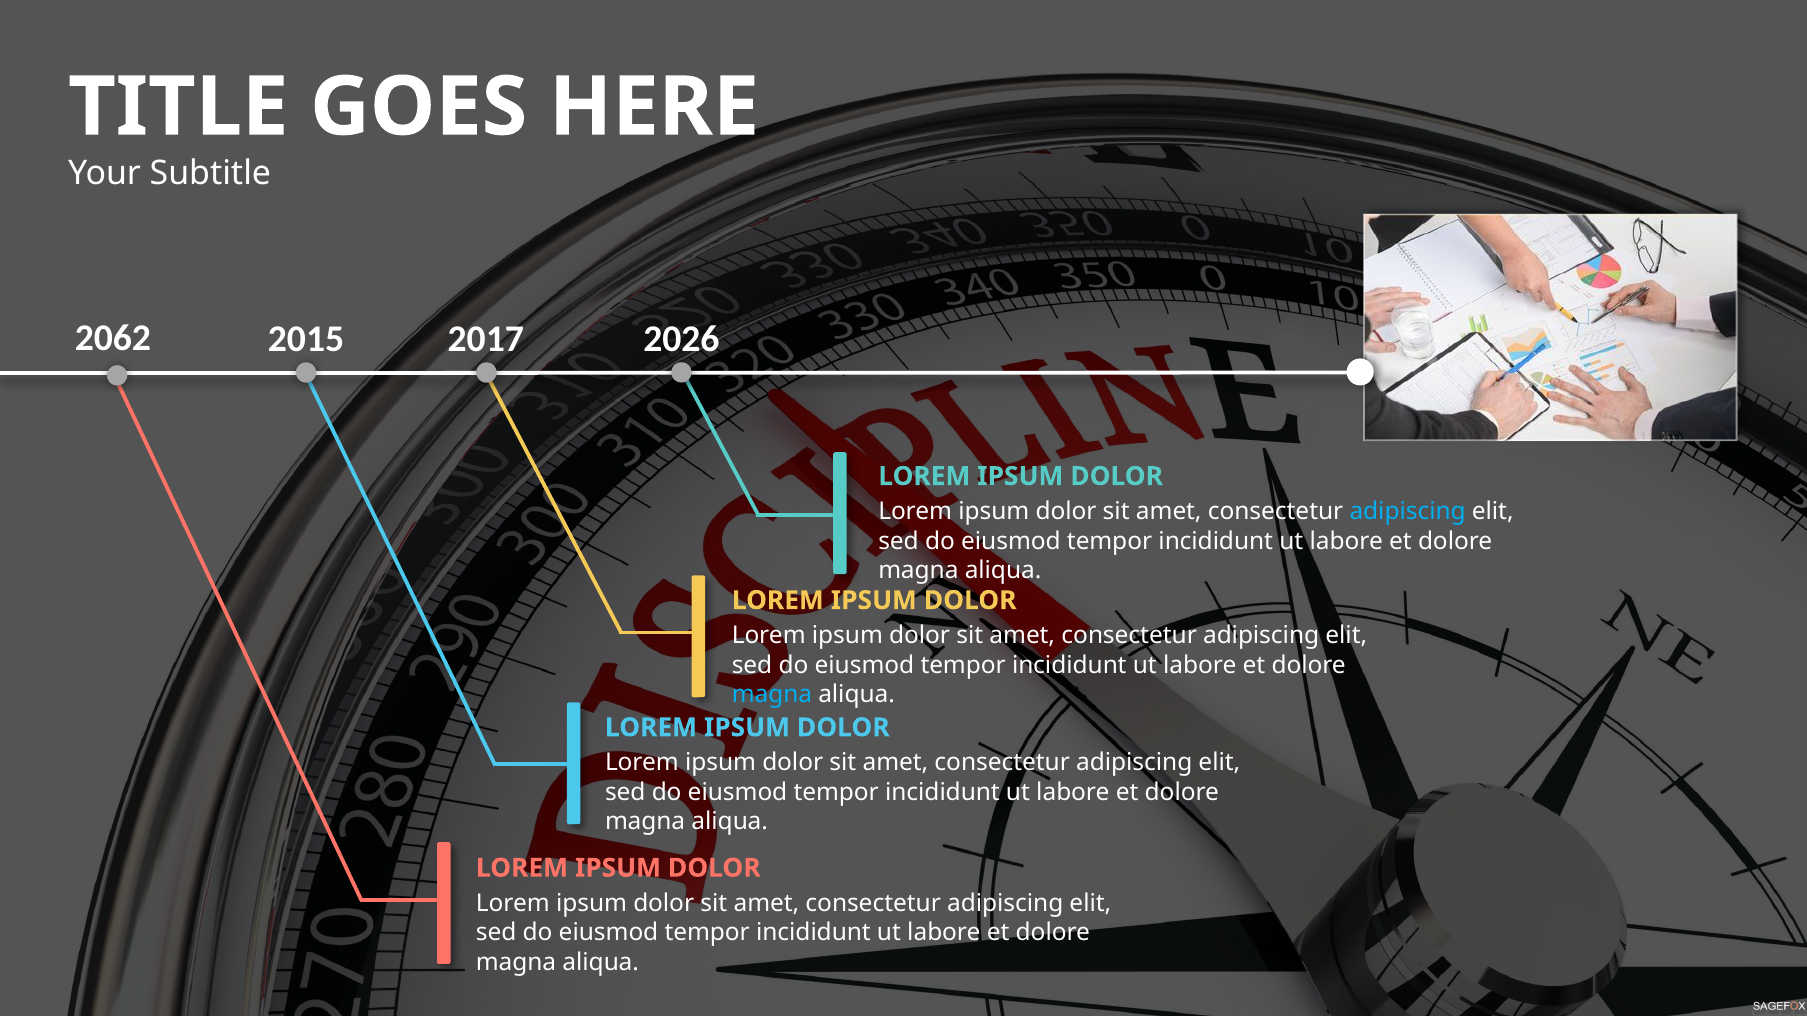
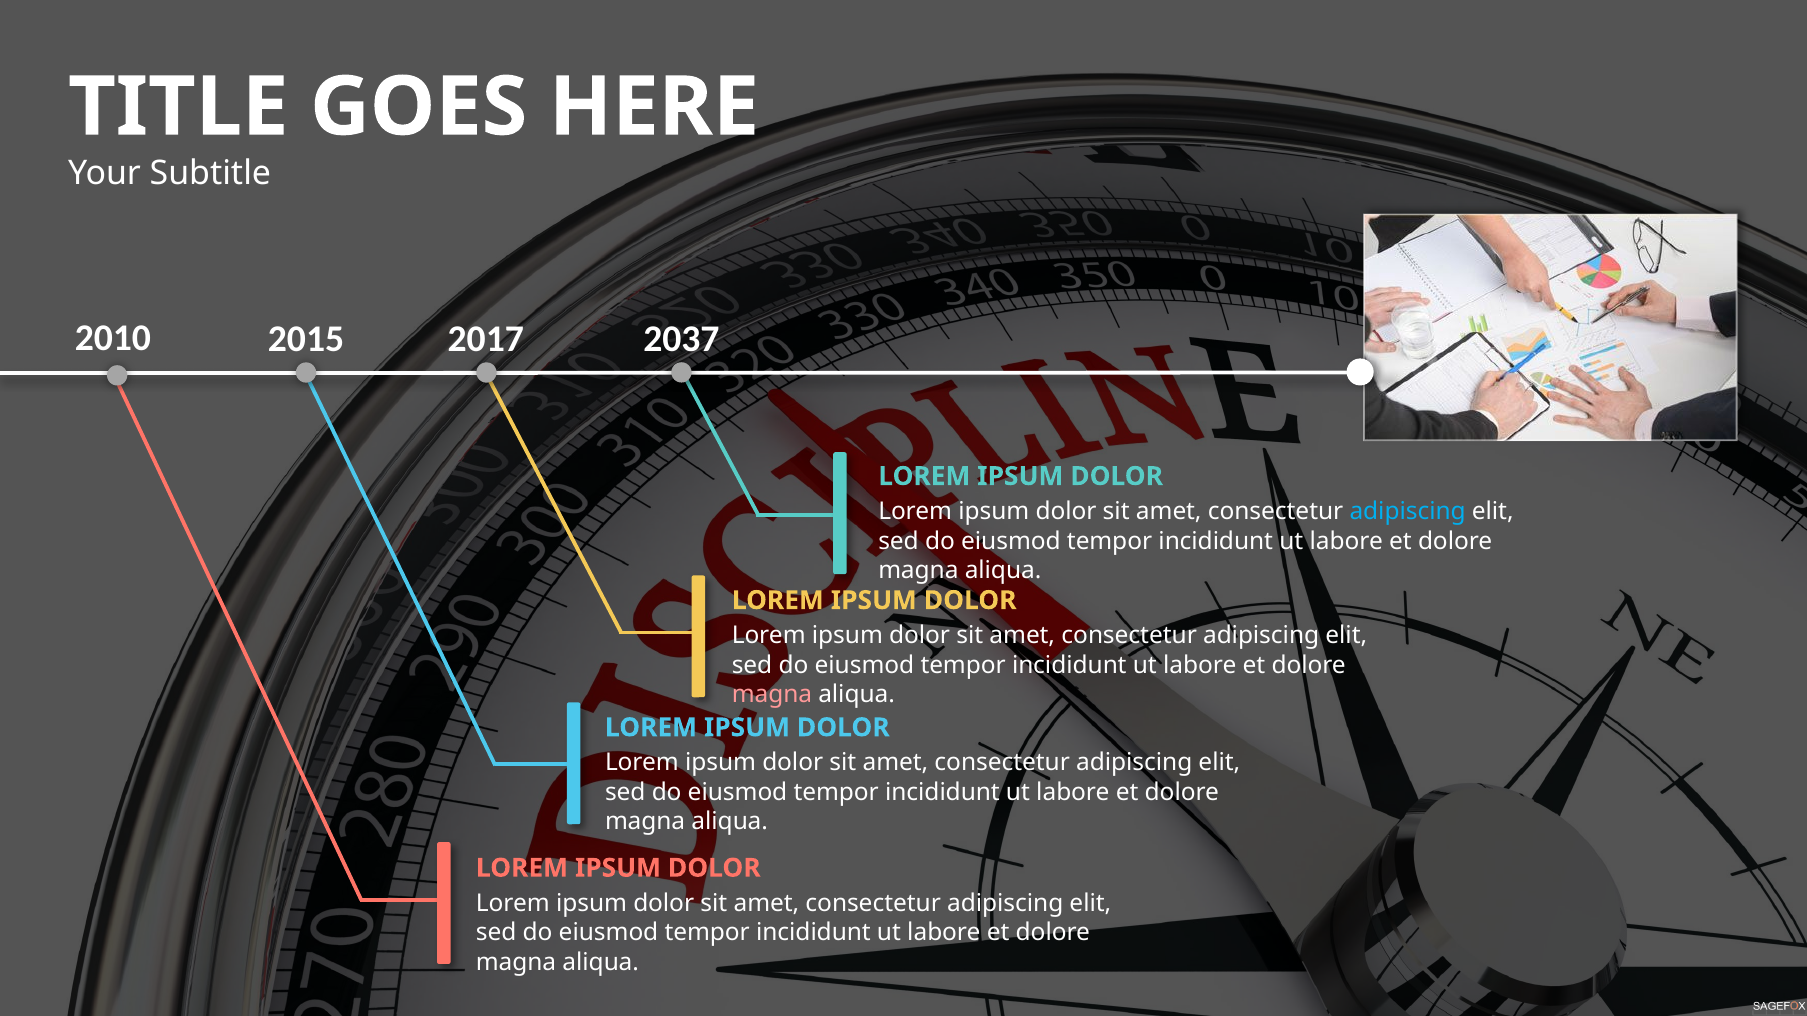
2062: 2062 -> 2010 (113, 338)
2026: 2026 -> 2037 (681, 340)
magna colour: light blue -> pink (772, 695)
